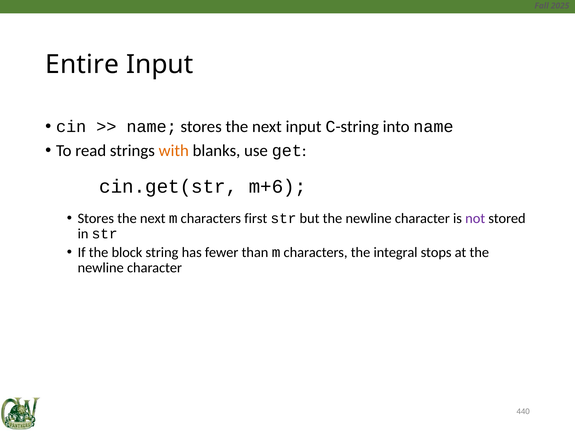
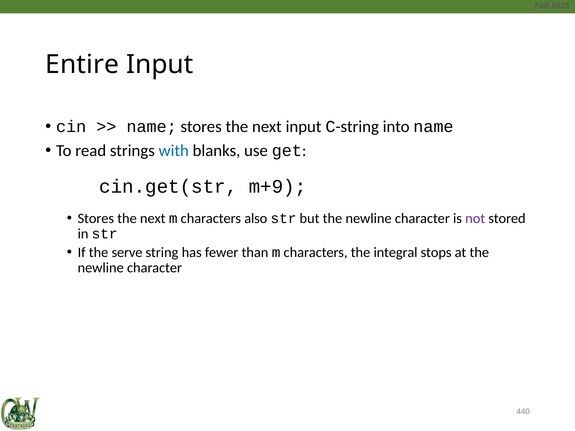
with colour: orange -> blue (174, 151)
m+6: m+6 -> m+9 (277, 187)
first: first -> also (256, 218)
block: block -> serve (127, 252)
